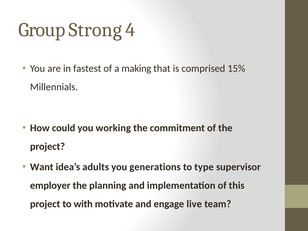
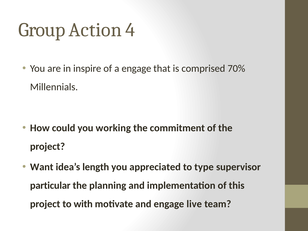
Strong: Strong -> Action (95, 30)
fastest: fastest -> inspire (87, 68)
a making: making -> engage (136, 68)
15%: 15% -> 70% (236, 68)
adults: adults -> length (96, 167)
generations: generations -> appreciated (155, 167)
employer: employer -> particular (50, 186)
